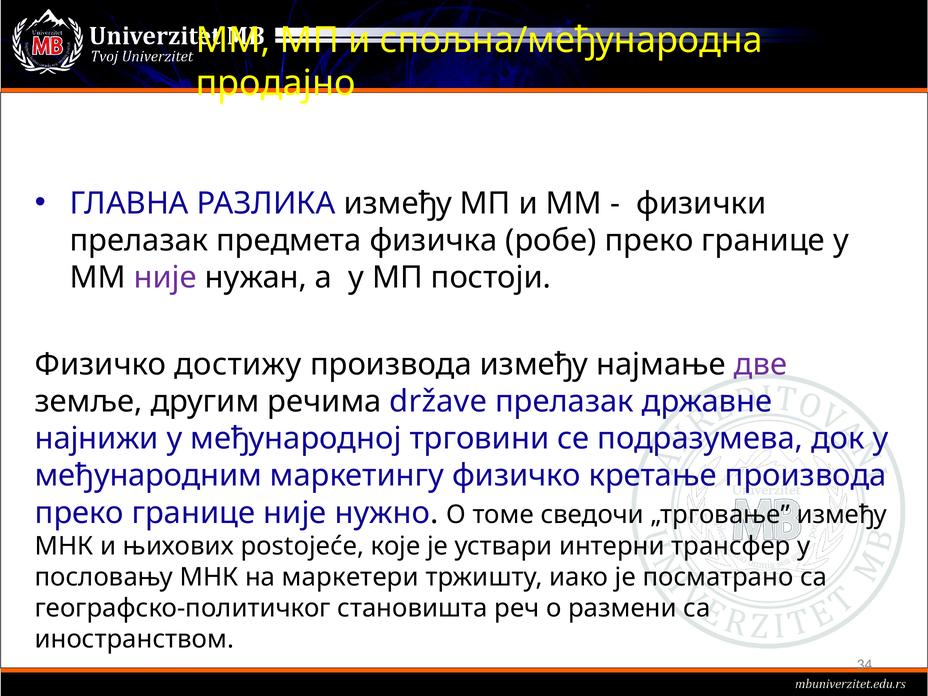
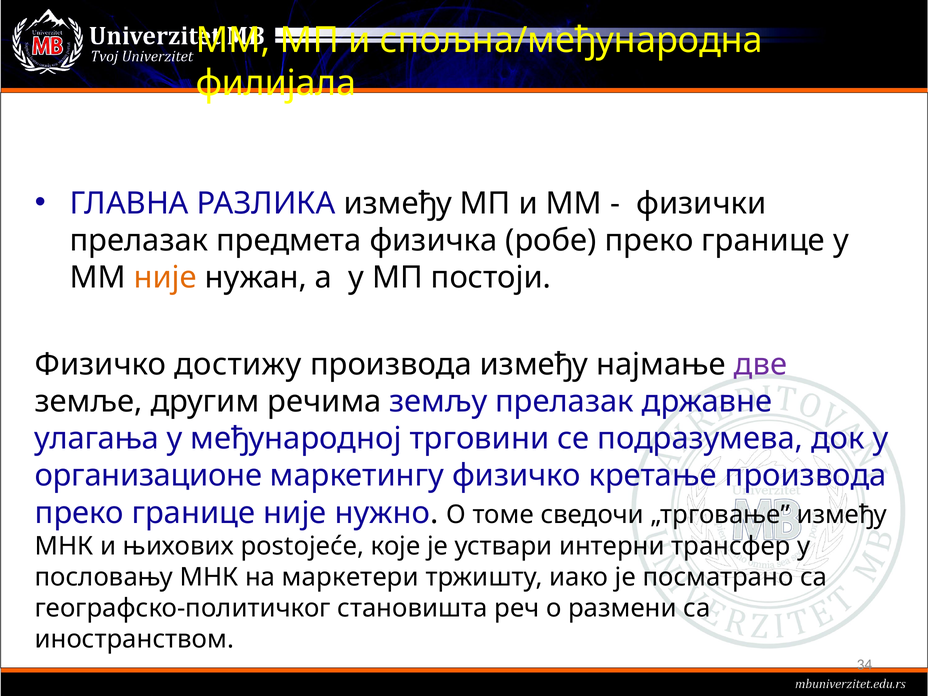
продајно: продајно -> филијала (276, 83)
није colour: purple -> orange (165, 278)
države: države -> земљу (438, 401)
најнижи: најнижи -> улагања (97, 439)
међународним: међународним -> организационе (148, 476)
